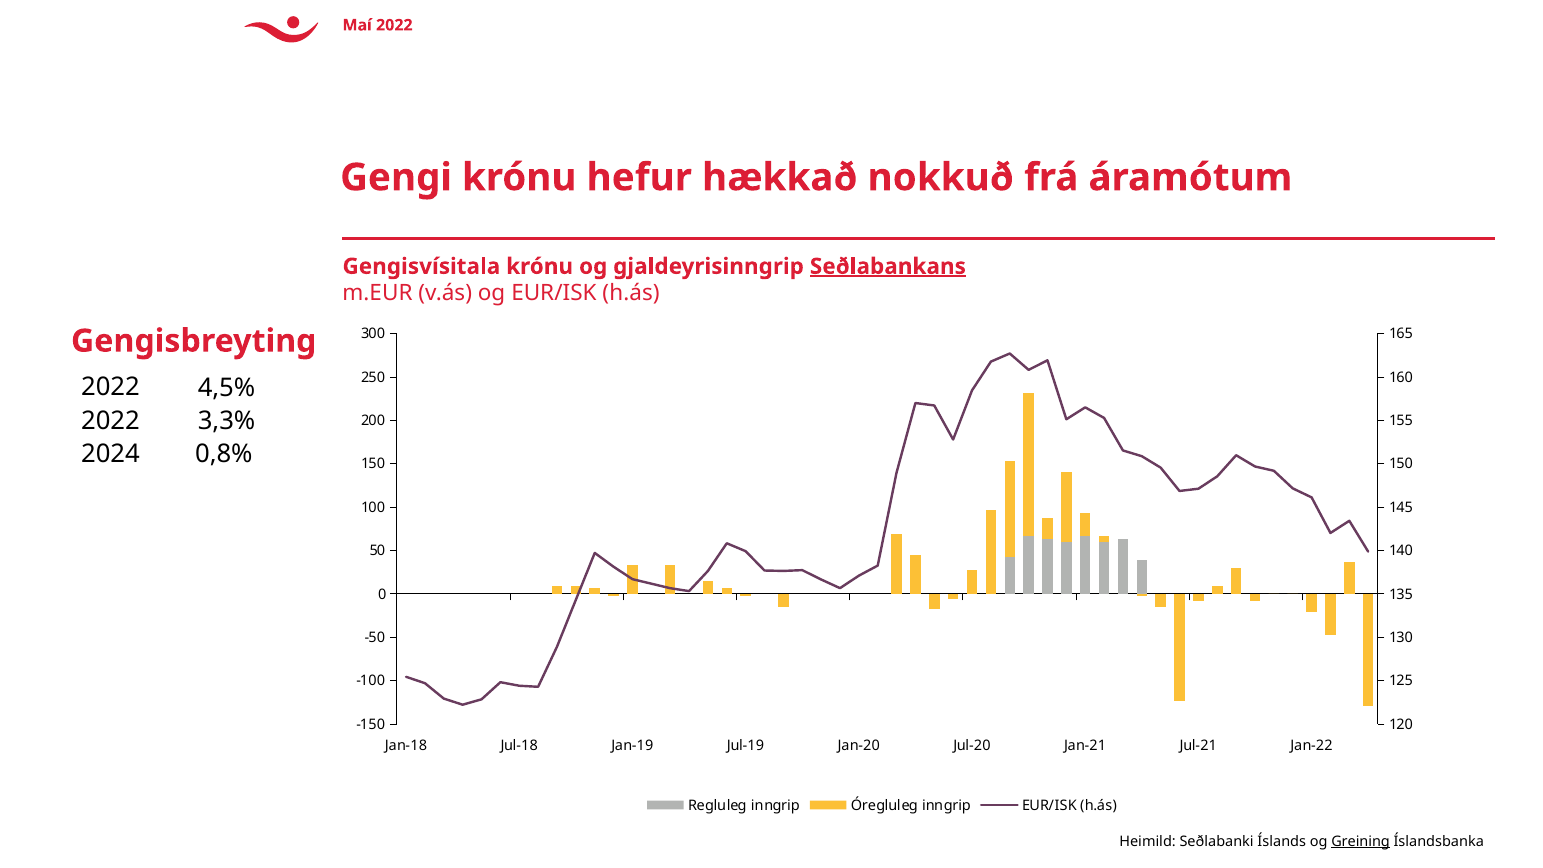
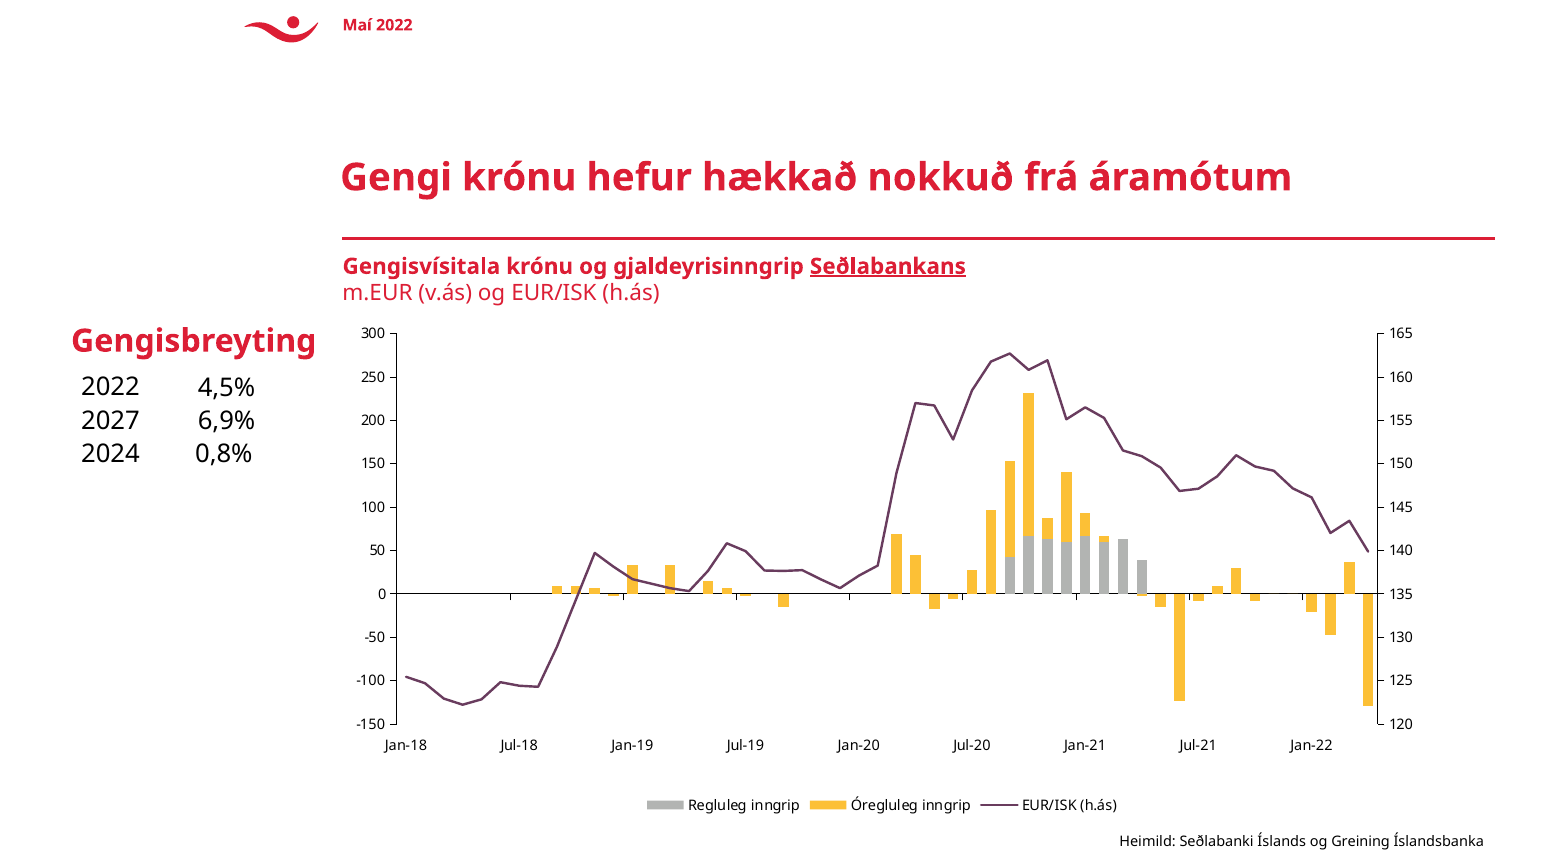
2022: 2022 -> 2027 (110, 421)
3,3%: 3,3% -> 6,9% (227, 421)
Greining underline: present -> none (1361, 841)
